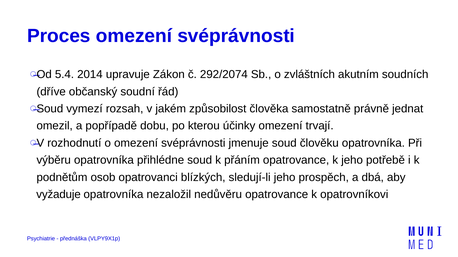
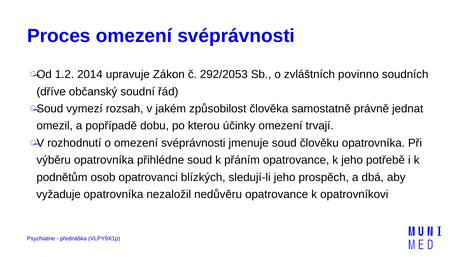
5.4: 5.4 -> 1.2 (64, 75)
292/2074: 292/2074 -> 292/2053 (224, 75)
akutním: akutním -> povinno (358, 75)
